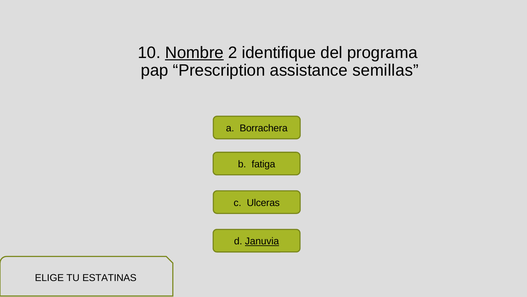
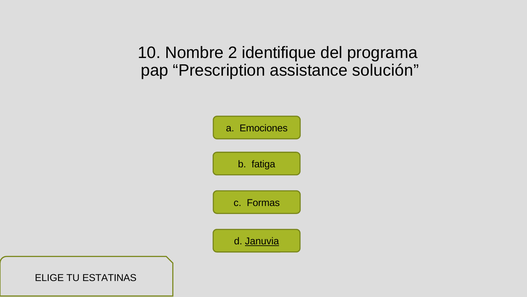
Nombre underline: present -> none (194, 53)
semillas: semillas -> solución (386, 70)
Borrachera: Borrachera -> Emociones (264, 128)
Ulceras: Ulceras -> Formas (263, 202)
